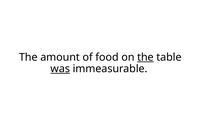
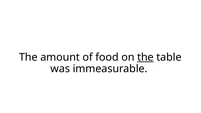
was underline: present -> none (60, 69)
